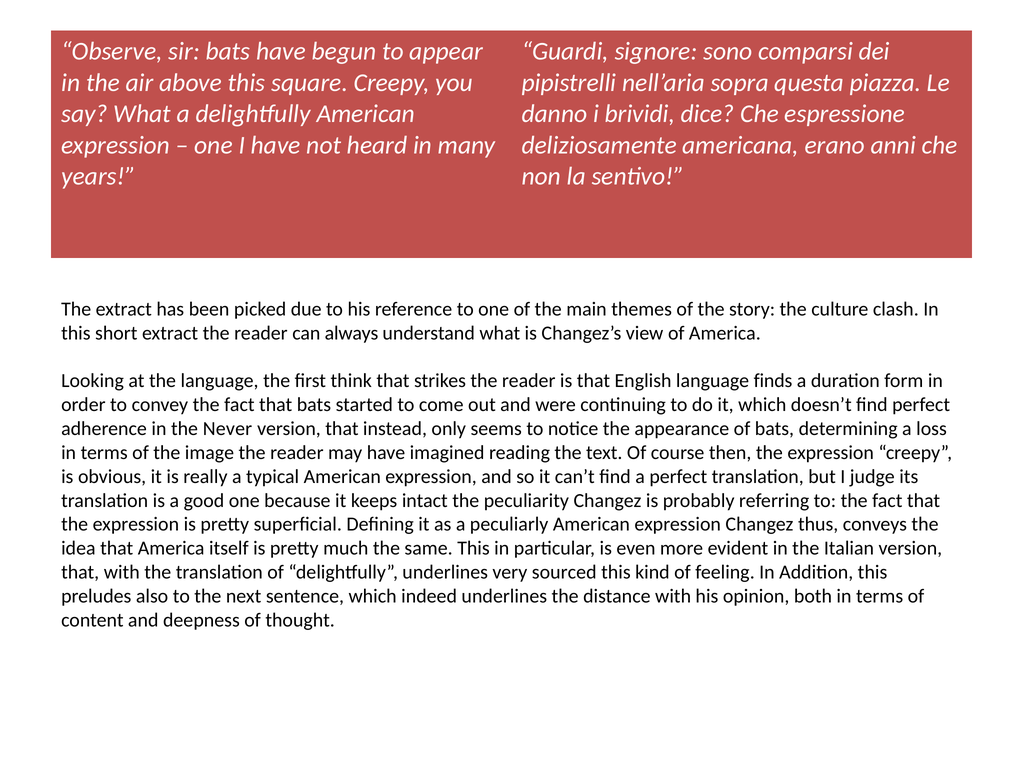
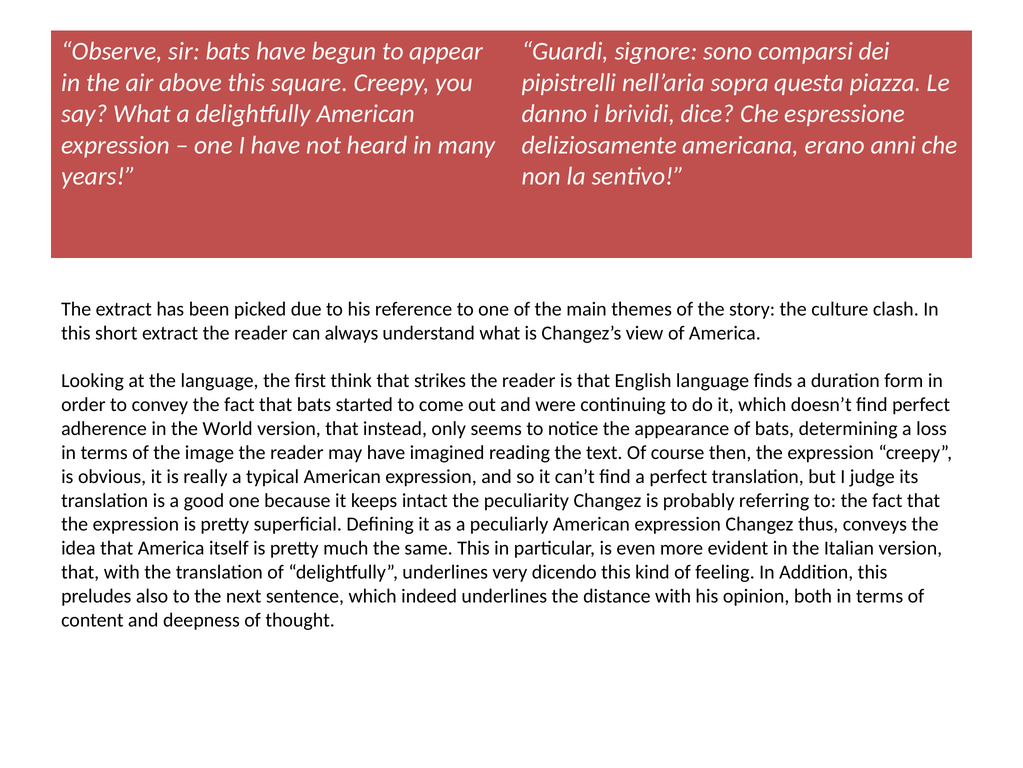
Never: Never -> World (228, 428)
sourced: sourced -> dicendo (564, 572)
